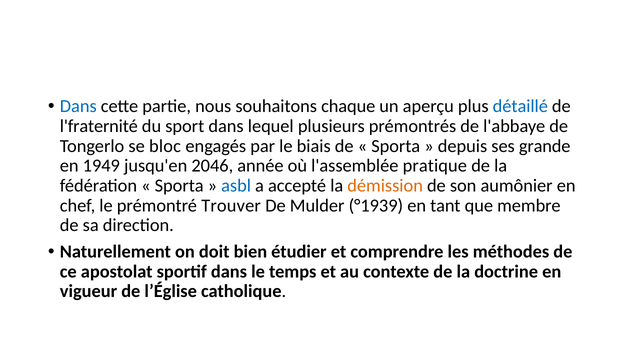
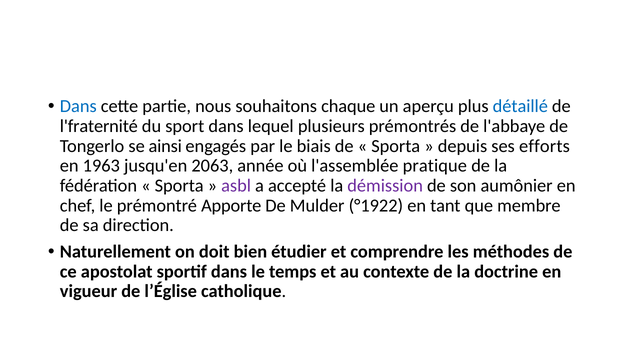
bloc: bloc -> ainsi (165, 146)
grande: grande -> efforts (545, 146)
1949: 1949 -> 1963 (101, 166)
2046: 2046 -> 2063 (212, 166)
asbl colour: blue -> purple (236, 186)
démission colour: orange -> purple (385, 186)
Trouver: Trouver -> Apporte (231, 206)
°1939: °1939 -> °1922 (376, 206)
